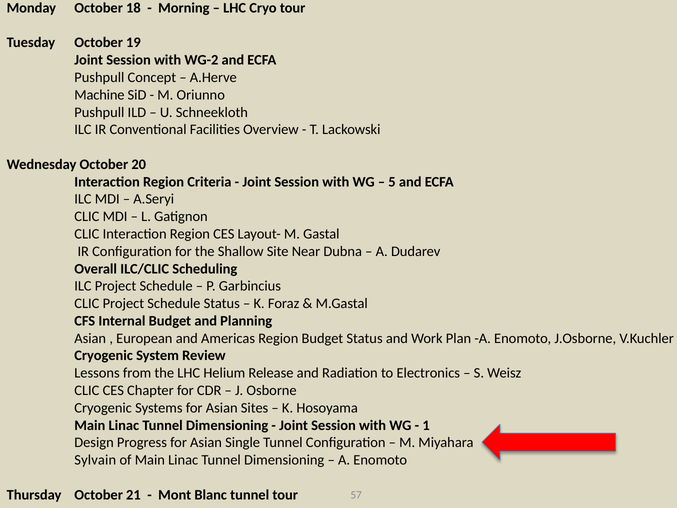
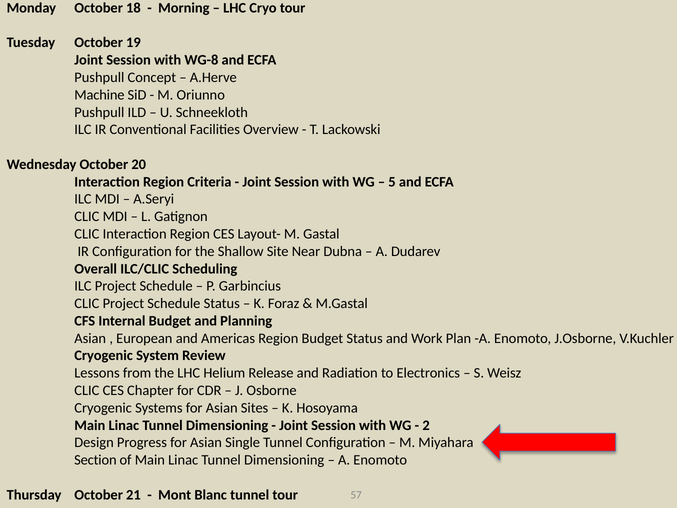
WG-2: WG-2 -> WG-8 (201, 60)
1: 1 -> 2 (426, 425)
Sylvain: Sylvain -> Section (95, 460)
